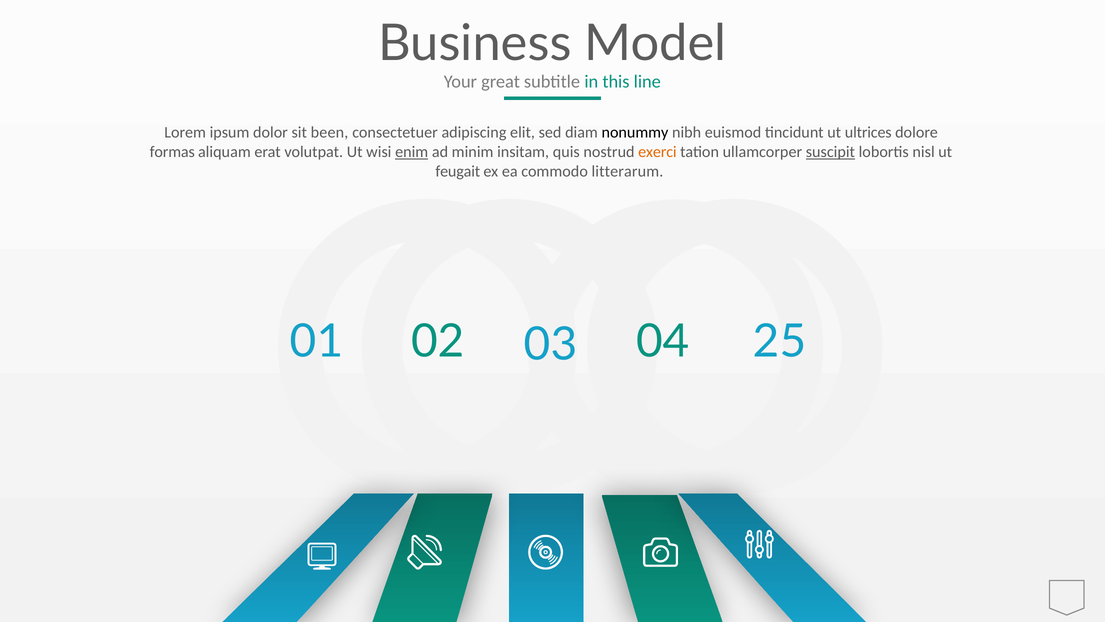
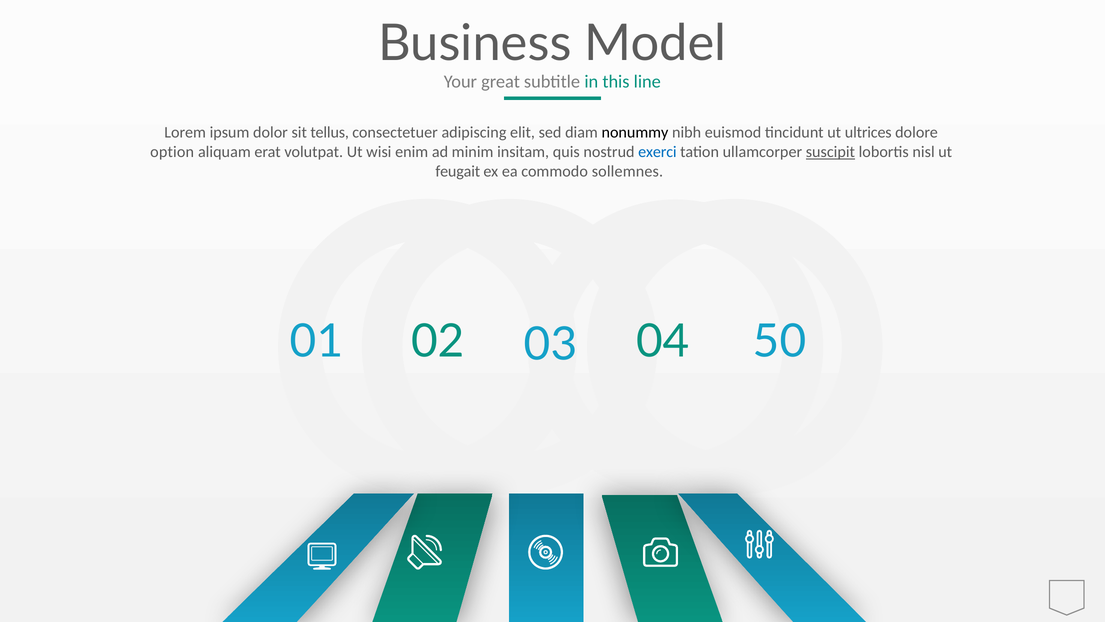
been: been -> tellus (330, 133)
formas: formas -> option (172, 152)
enim underline: present -> none (412, 152)
exerci colour: orange -> blue (657, 152)
litterarum: litterarum -> sollemnes (627, 171)
25: 25 -> 50 (780, 342)
